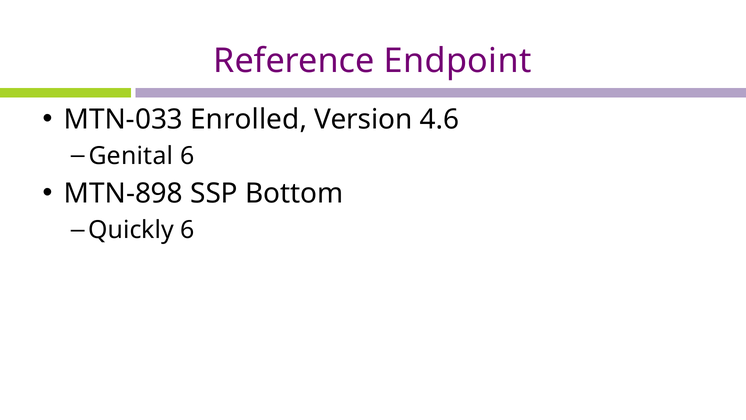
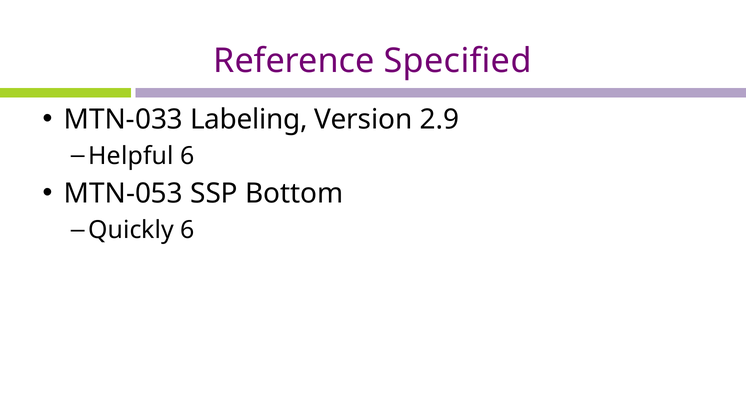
Endpoint: Endpoint -> Specified (458, 61)
Enrolled: Enrolled -> Labeling (249, 119)
4.6: 4.6 -> 2.9 (440, 119)
Genital: Genital -> Helpful (131, 156)
MTN-898: MTN-898 -> MTN-053 (123, 193)
